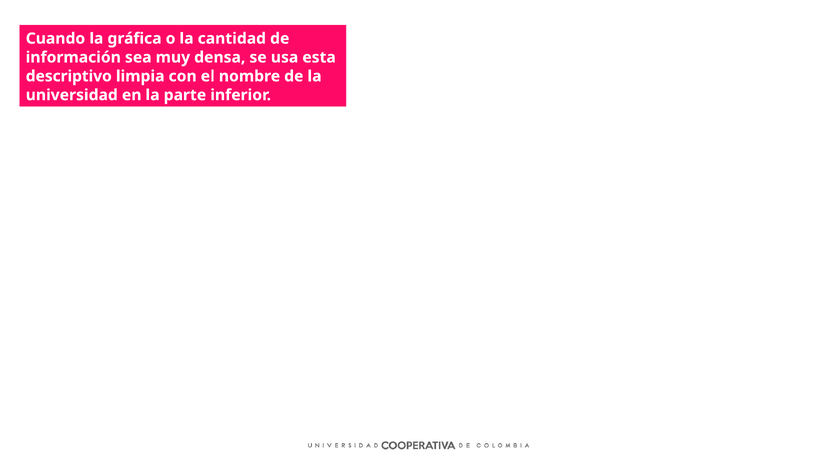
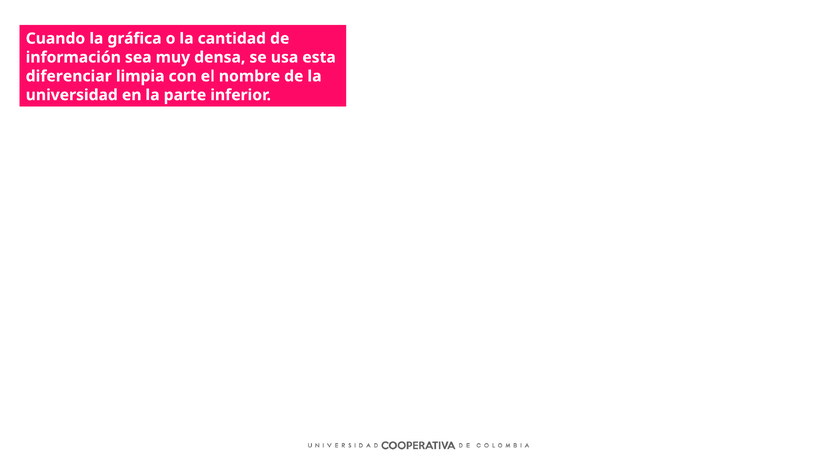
descriptivo: descriptivo -> diferenciar (69, 76)
